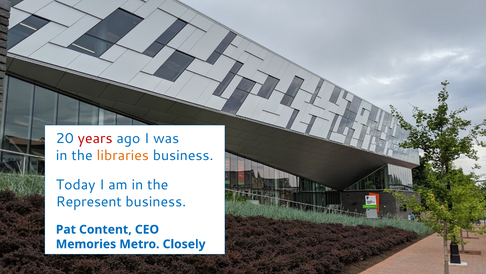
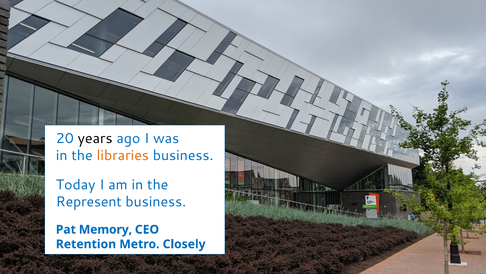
years colour: red -> black (95, 138)
Content: Content -> Memory (105, 229)
Memories: Memories -> Retention (86, 244)
